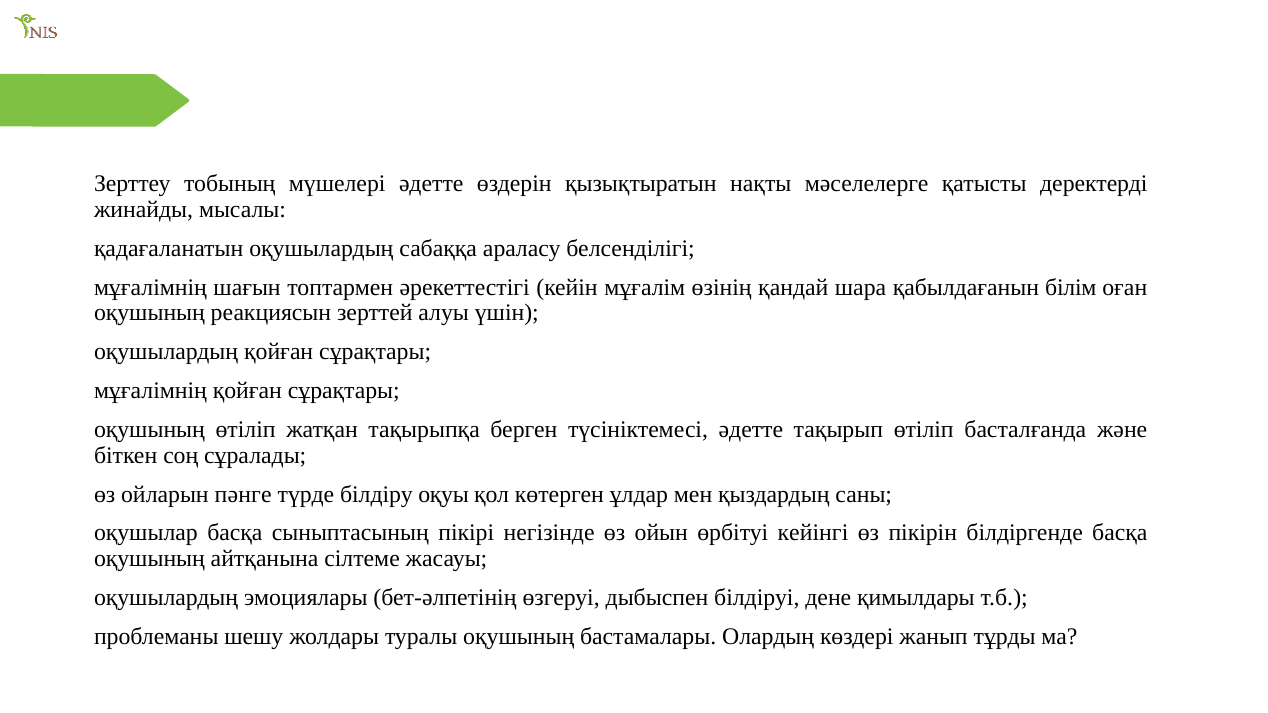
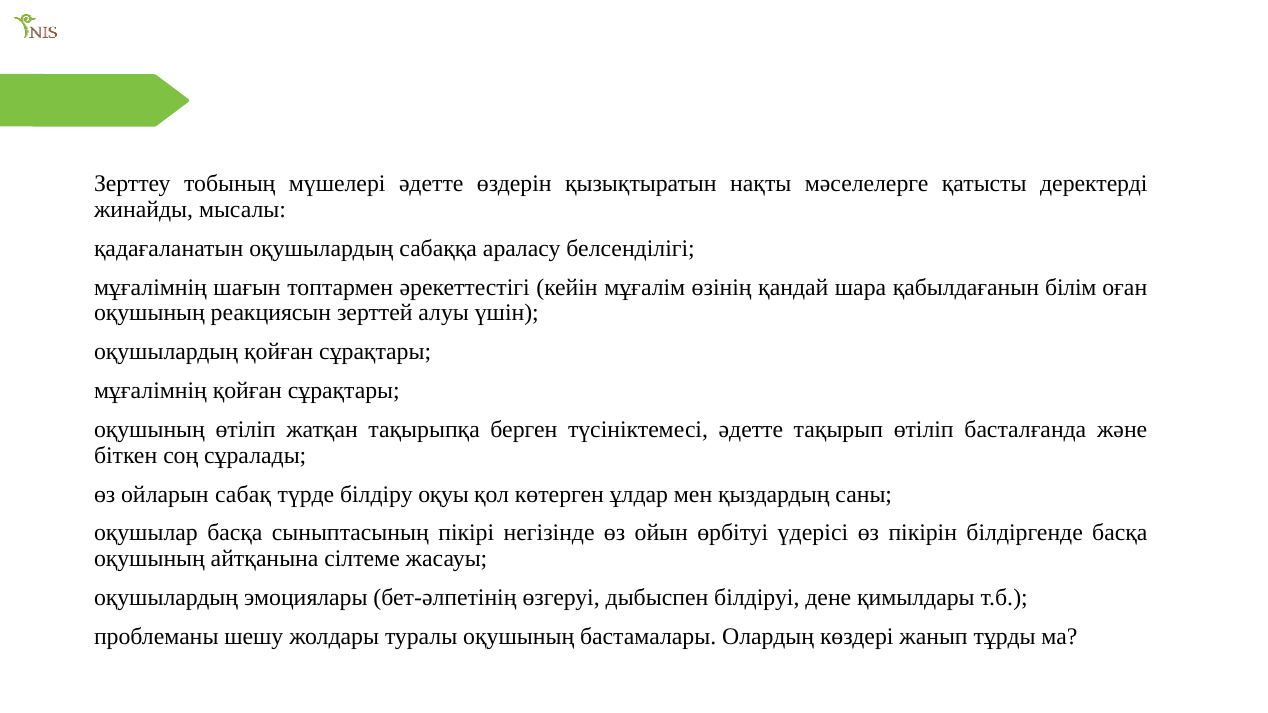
пәнге: пәнге -> сабақ (243, 494)
кейінгі: кейінгі -> үдерісі (813, 533)
